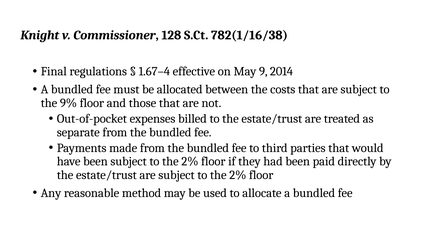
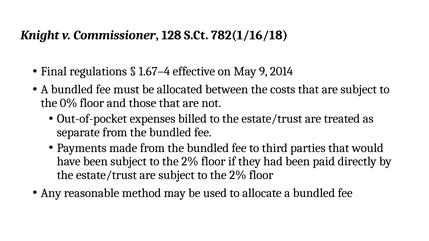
782(1/16/38: 782(1/16/38 -> 782(1/16/18 (249, 35)
9%: 9% -> 0% (69, 103)
